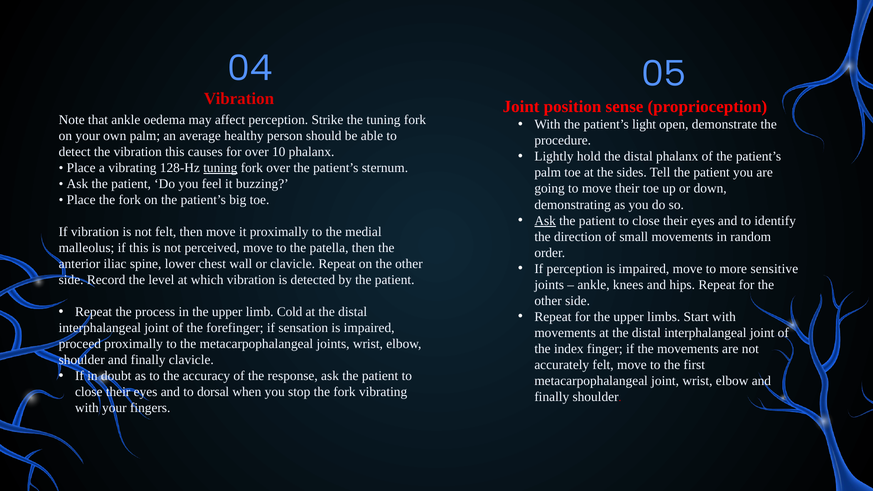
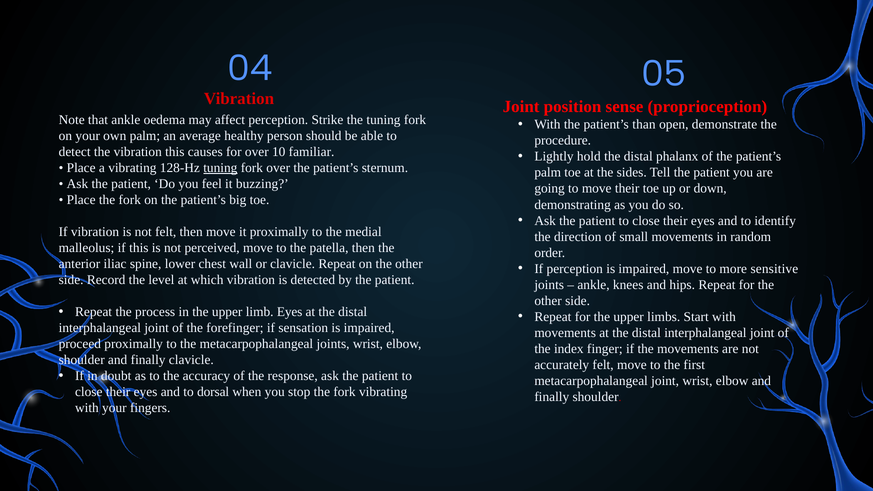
light: light -> than (644, 125)
10 phalanx: phalanx -> familiar (312, 152)
Ask underline: present -> none (545, 221)
limb Cold: Cold -> Eyes (290, 312)
